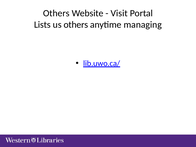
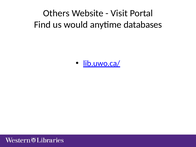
Lists: Lists -> Find (42, 25)
us others: others -> would (76, 25)
managing: managing -> databases (143, 25)
